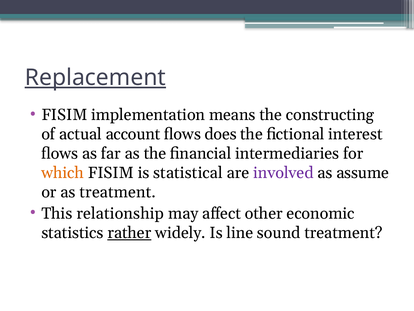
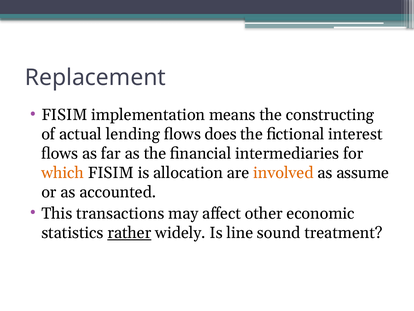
Replacement underline: present -> none (95, 77)
account: account -> lending (133, 134)
statistical: statistical -> allocation (188, 173)
involved colour: purple -> orange (283, 173)
as treatment: treatment -> accounted (118, 192)
relationship: relationship -> transactions (120, 213)
